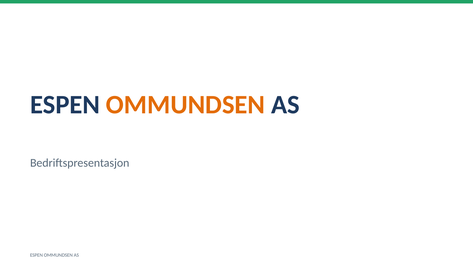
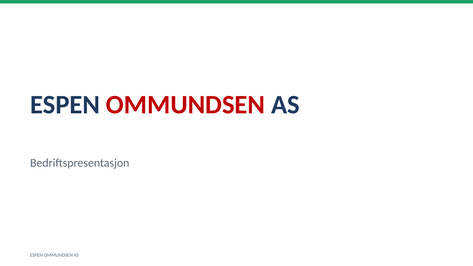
OMMUNDSEN colour: orange -> red (186, 105)
